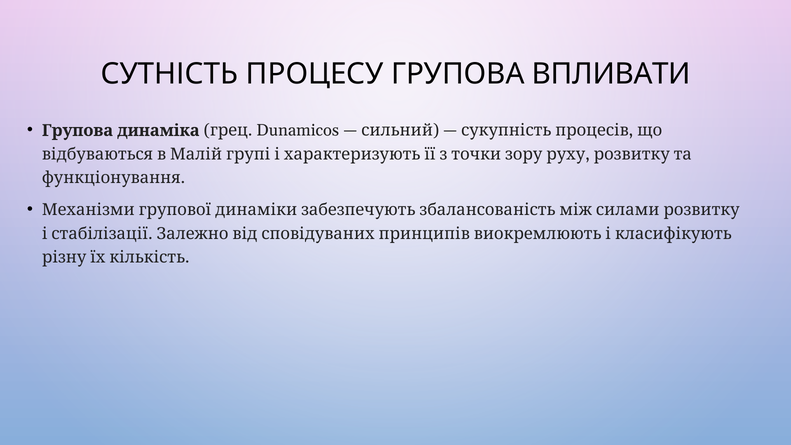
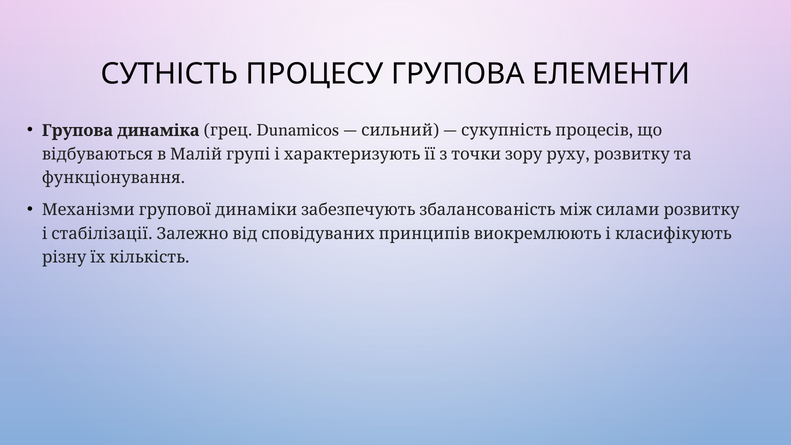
ВПЛИВАТИ: ВПЛИВАТИ -> ЕЛЕМЕНТИ (611, 74)
